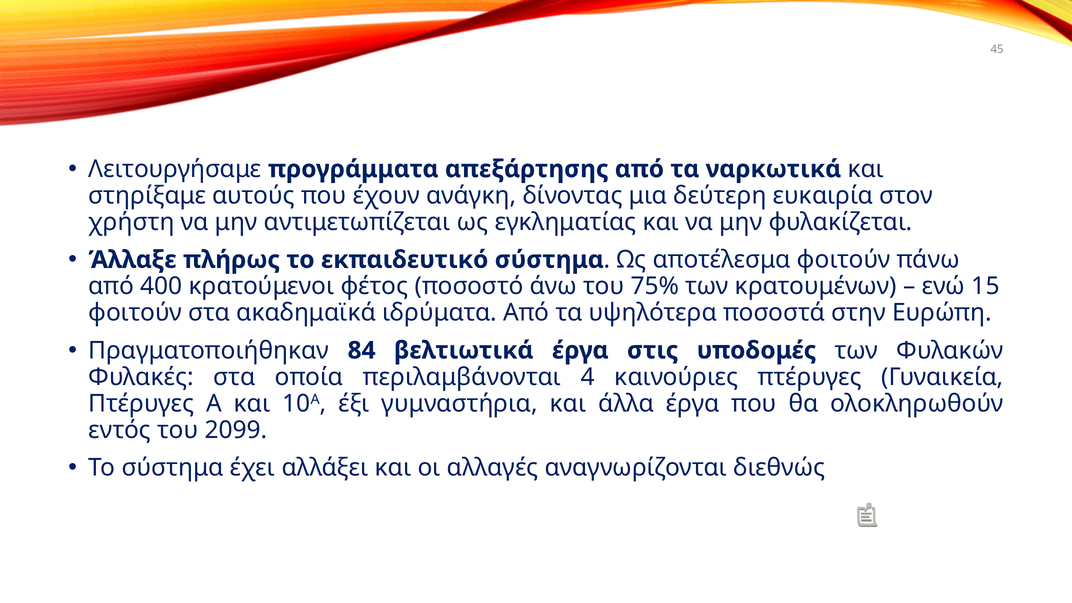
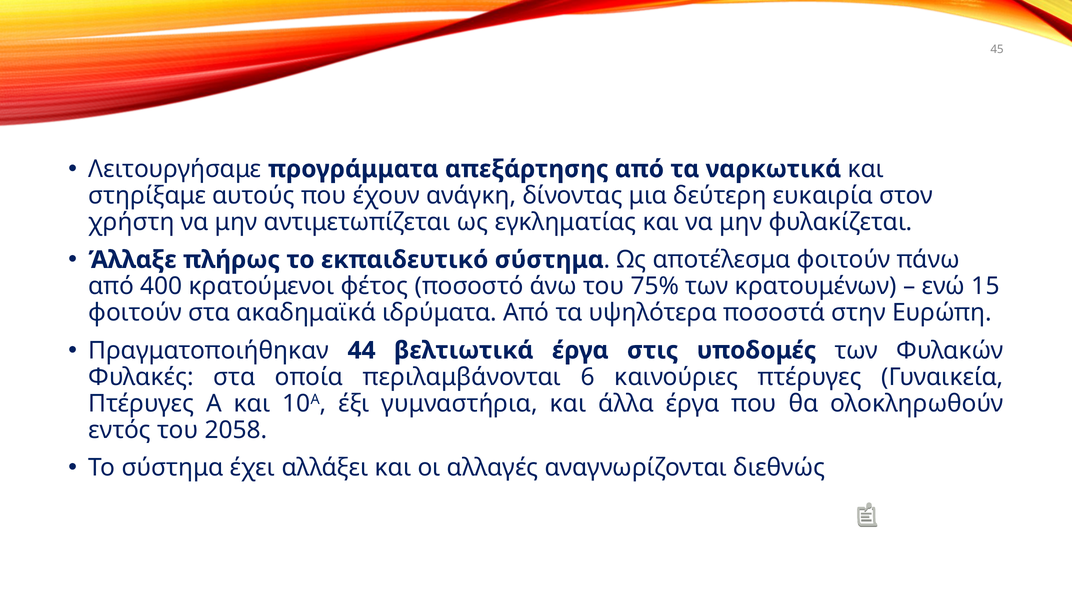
84: 84 -> 44 (362, 350)
4: 4 -> 6 (588, 377)
2099: 2099 -> 2058 (236, 430)
